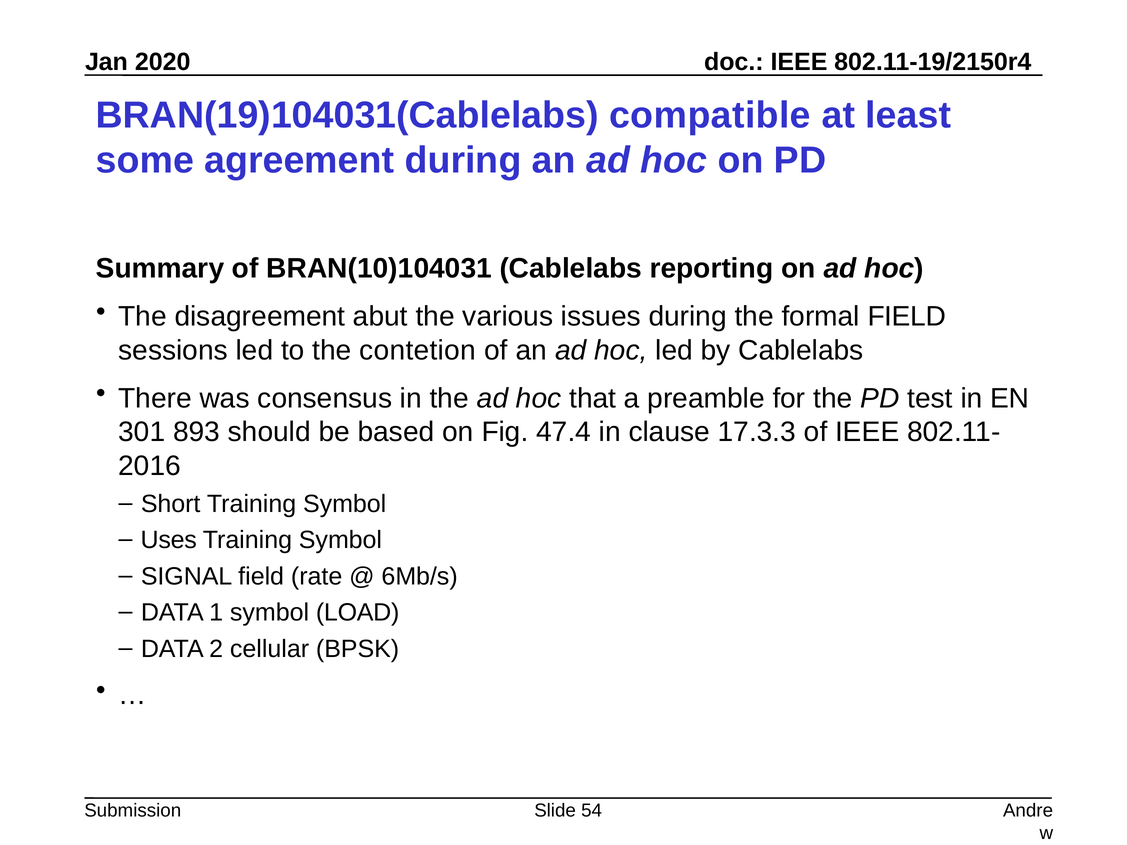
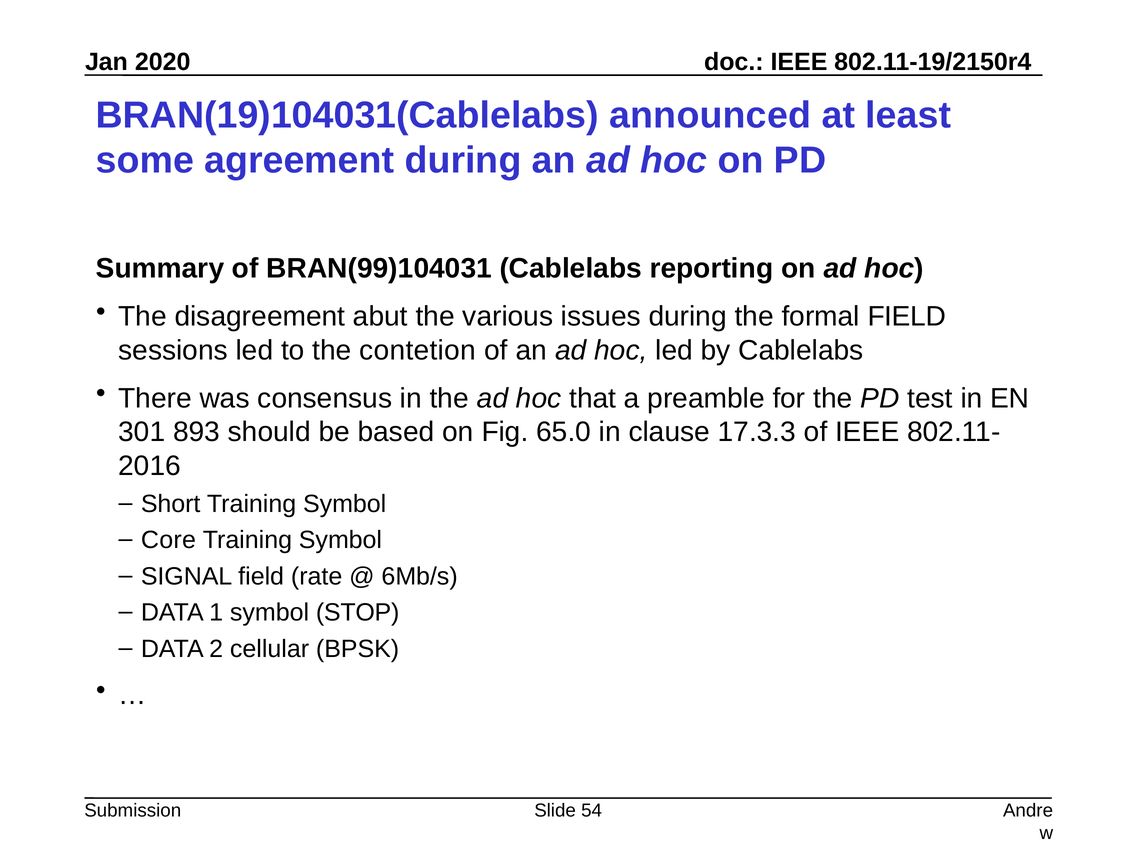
compatible: compatible -> announced (710, 115)
BRAN(10)104031: BRAN(10)104031 -> BRAN(99)104031 (379, 269)
47.4: 47.4 -> 65.0 (564, 432)
Uses: Uses -> Core (168, 540)
LOAD: LOAD -> STOP (358, 613)
